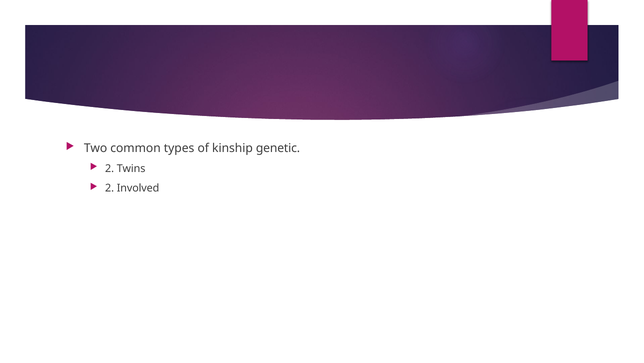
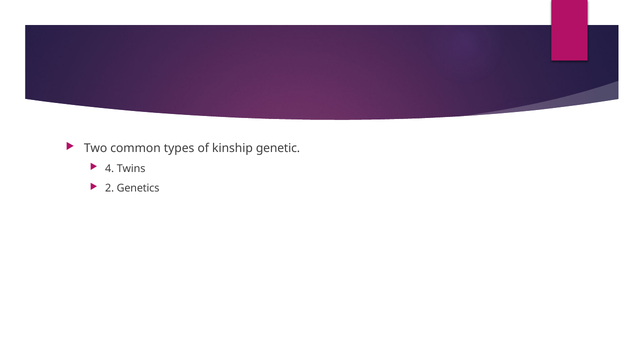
2: 2 -> 4 (110, 168)
Involved: Involved -> Genetics (138, 188)
